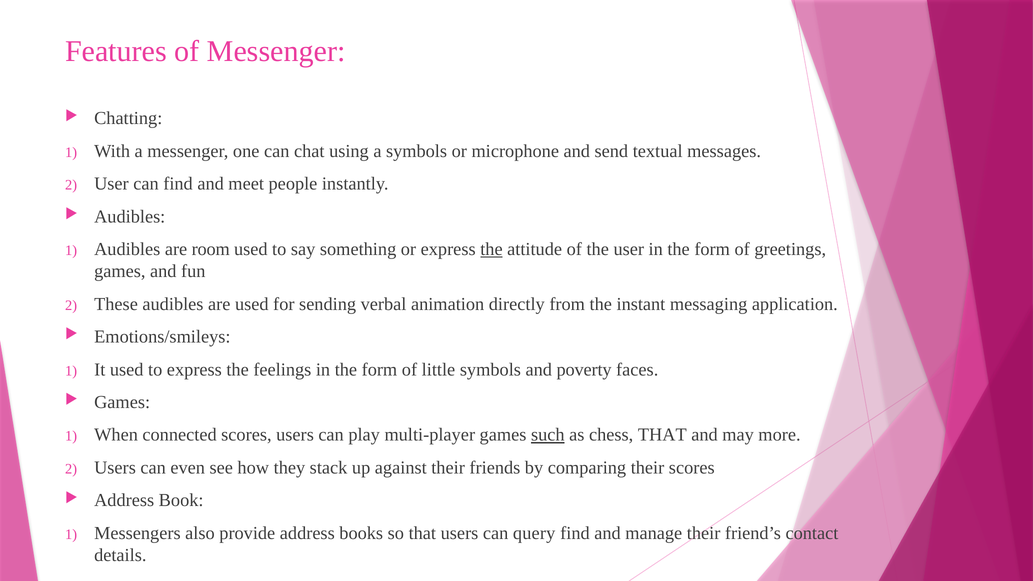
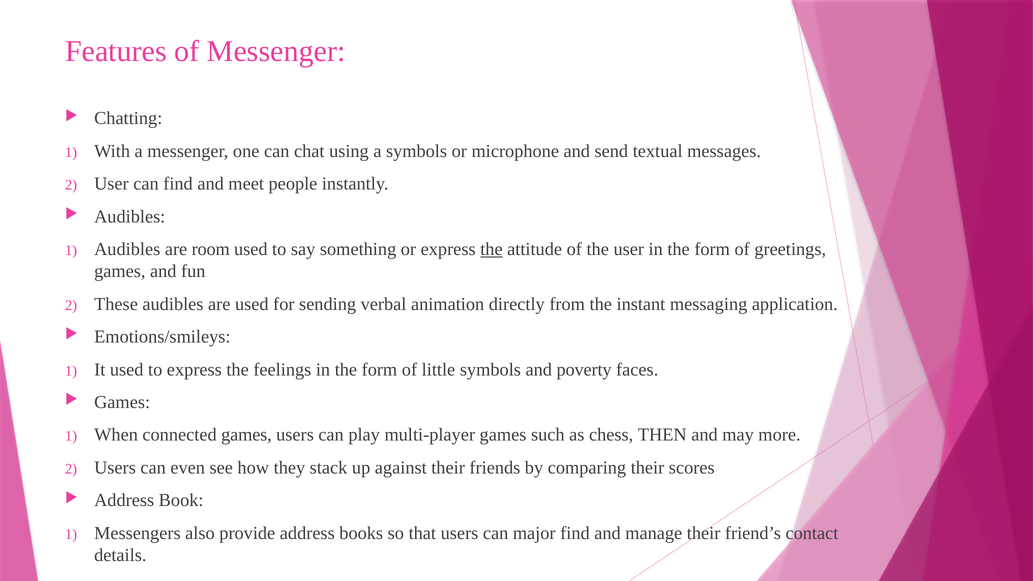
connected scores: scores -> games (246, 435)
such underline: present -> none (548, 435)
chess THAT: THAT -> THEN (662, 435)
query: query -> major (534, 533)
